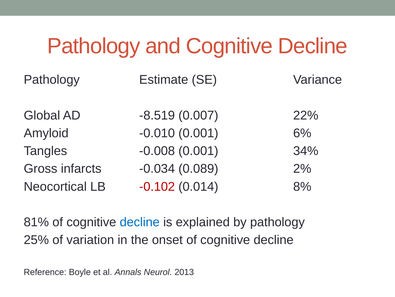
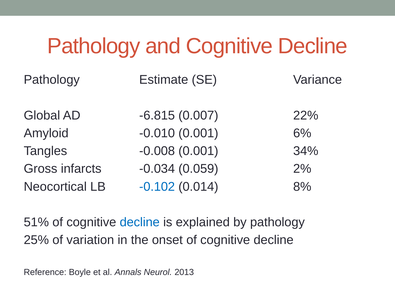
-8.519: -8.519 -> -6.815 (157, 115)
0.089: 0.089 -> 0.059 (198, 168)
-0.102 colour: red -> blue (157, 186)
81%: 81% -> 51% (36, 222)
